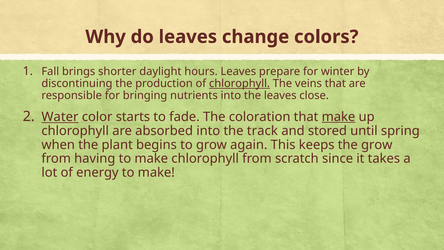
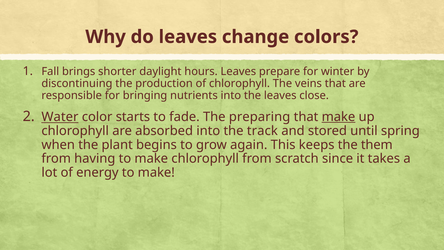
chlorophyll underline: present -> none (239, 83)
coloration: coloration -> preparing (260, 117)
the grow: grow -> them (377, 145)
